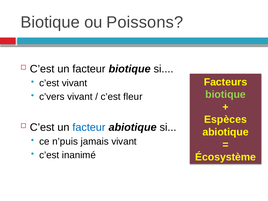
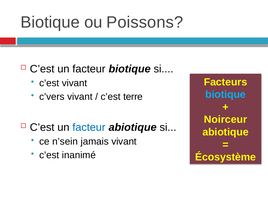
biotique colour: light green -> light blue (226, 95)
fleur: fleur -> terre (133, 97)
Espèces: Espèces -> Noirceur (226, 120)
n’puis: n’puis -> n’sein (65, 142)
